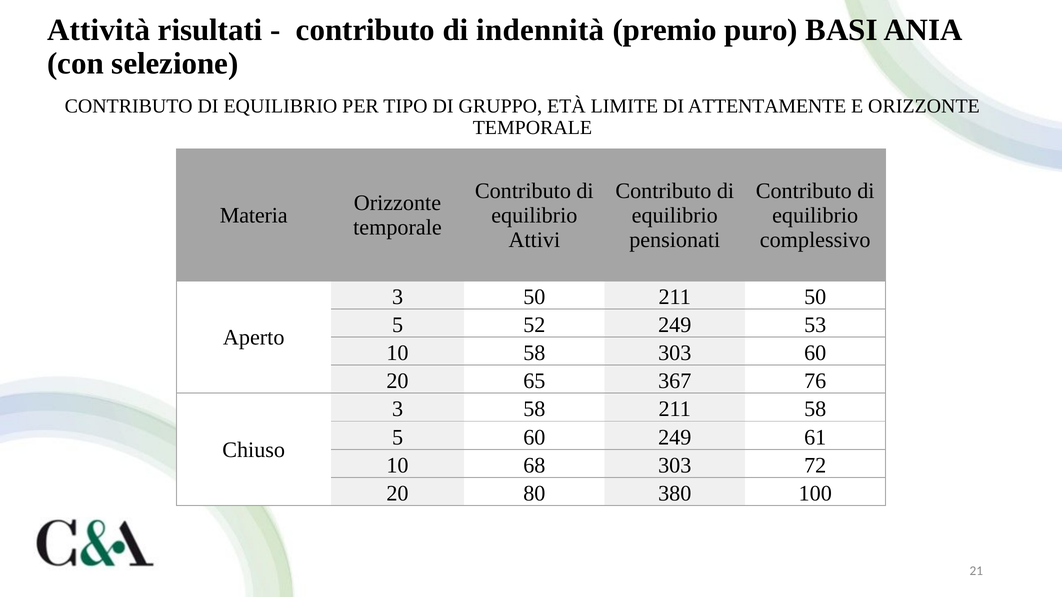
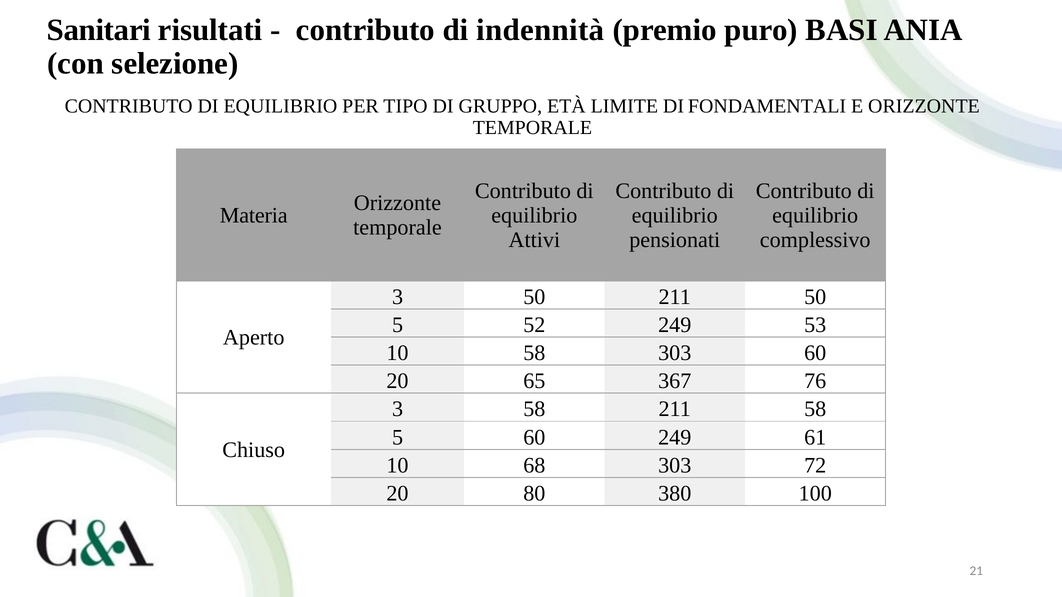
Attività: Attività -> Sanitari (99, 30)
ATTENTAMENTE: ATTENTAMENTE -> FONDAMENTALI (767, 106)
